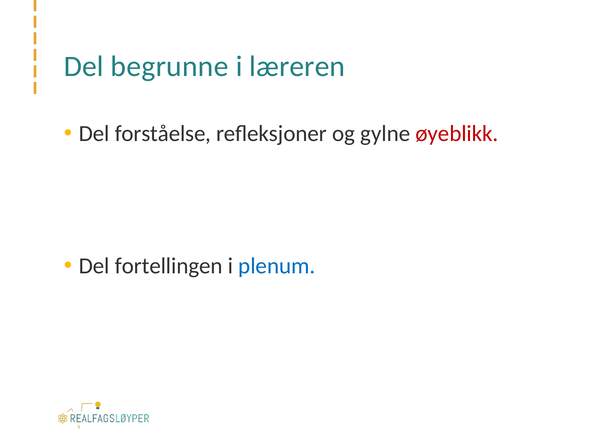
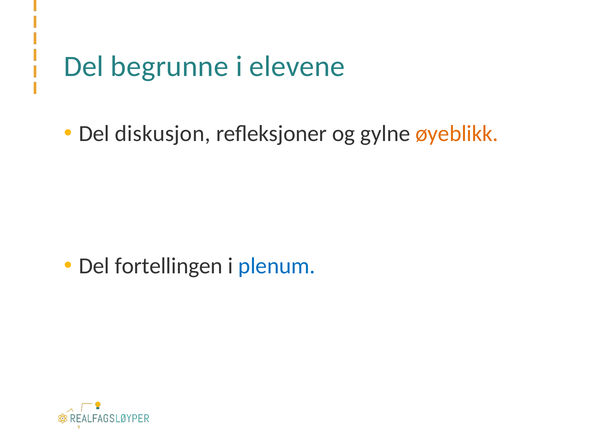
læreren: læreren -> elevene (297, 66)
forståelse: forståelse -> diskusjon (163, 133)
øyeblikk colour: red -> orange (457, 133)
